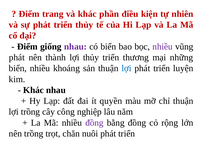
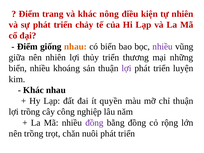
phần: phần -> nông (109, 14)
triển thủy: thủy -> chảy (84, 25)
nhau colour: purple -> orange (75, 47)
phát: phát -> giữa (17, 57)
nên thành: thành -> nhiên (56, 57)
lợi colour: blue -> purple (126, 68)
